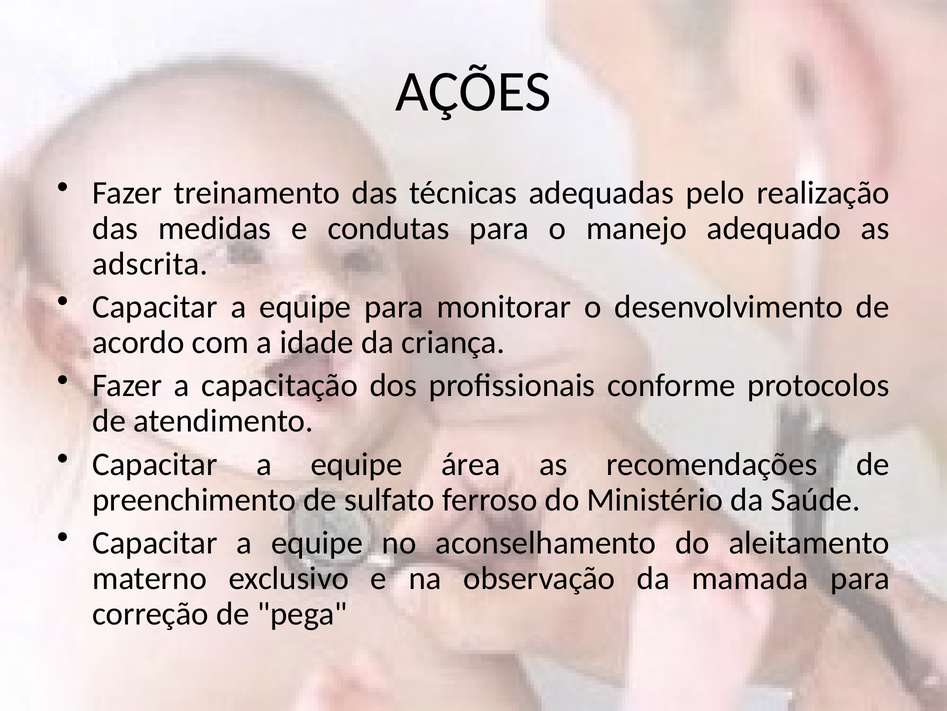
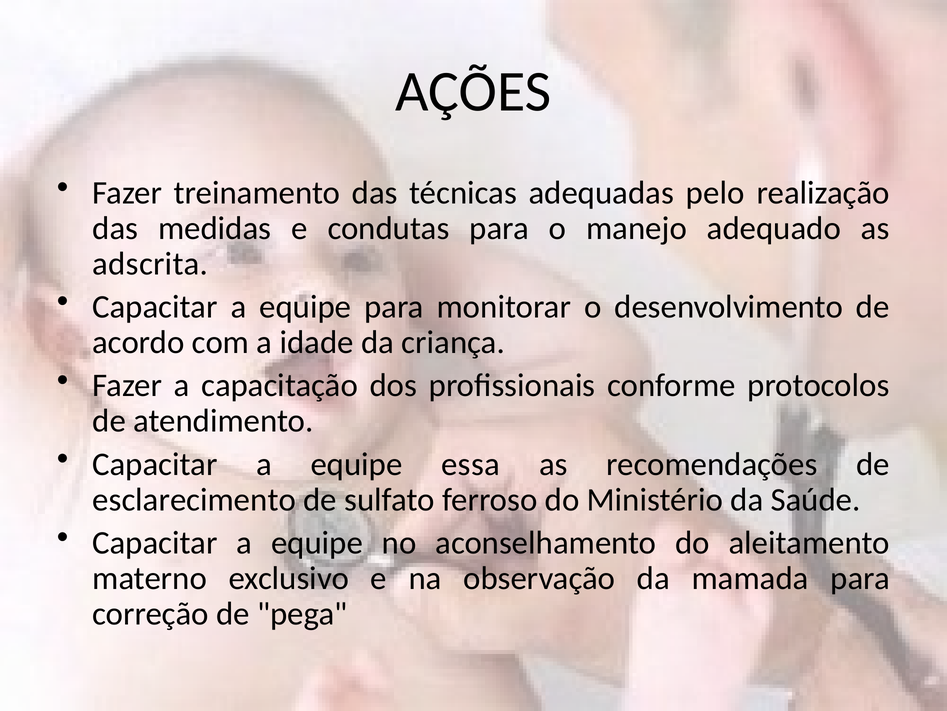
área: área -> essa (471, 464)
preenchimento: preenchimento -> esclarecimento (194, 499)
